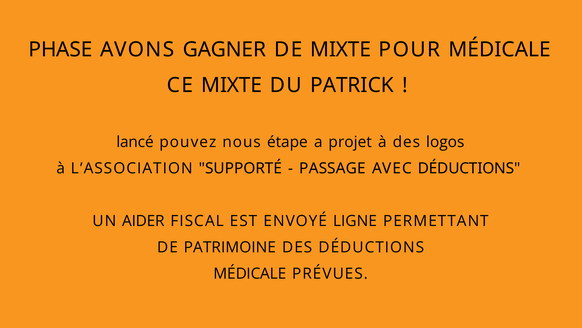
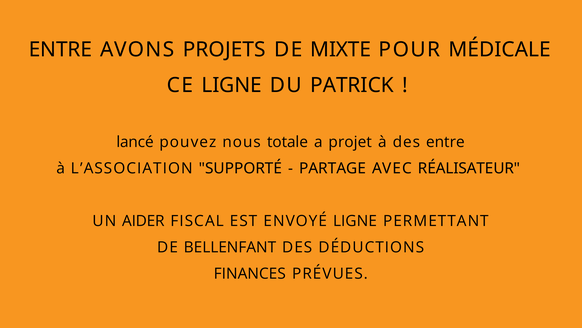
PHASE: PHASE -> ENTRE (60, 49)
GAGNER: GAGNER -> PROJETS (224, 49)
CE MIXTE: MIXTE -> LIGNE (232, 85)
étape: étape -> totale (288, 142)
des logos: logos -> entre (445, 142)
PASSAGE: PASSAGE -> PARTAGE (333, 168)
AVEC DÉDUCTIONS: DÉDUCTIONS -> RÉALISATEUR (469, 168)
PATRIMOINE: PATRIMOINE -> BELLENFANT (230, 247)
MÉDICALE: MÉDICALE -> FINANCES (250, 273)
